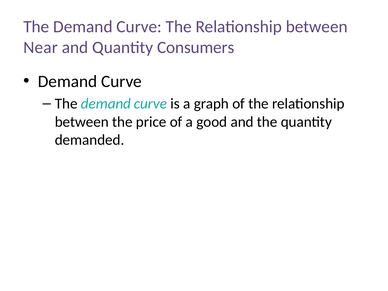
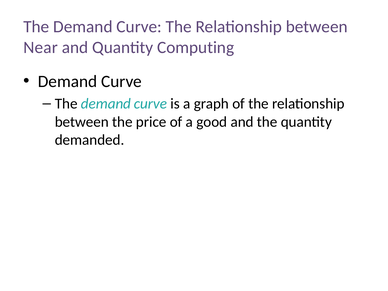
Consumers: Consumers -> Computing (196, 47)
